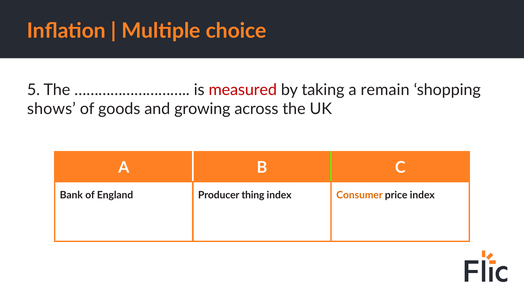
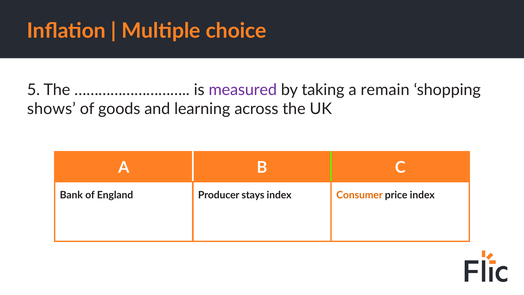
measured colour: red -> purple (243, 90)
growing: growing -> learning (202, 109)
thing: thing -> stays (253, 195)
